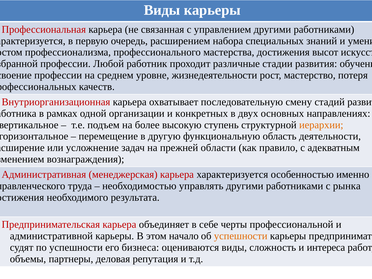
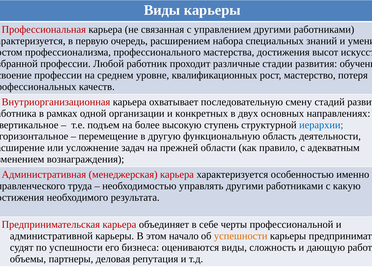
жизнедеятельности: жизнедеятельности -> квалификационных (214, 75)
иерархии colour: orange -> blue (321, 125)
рынка: рынка -> какую (347, 186)
интереса: интереса -> дающую (326, 247)
